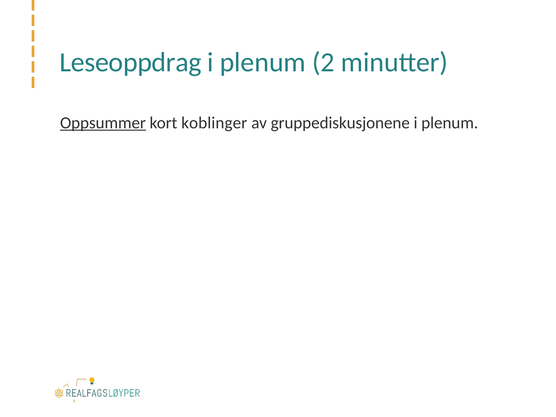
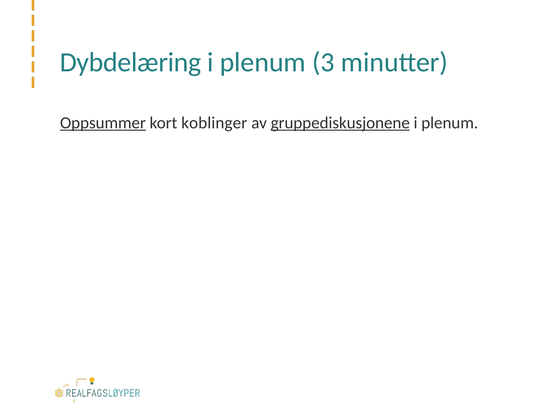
Leseoppdrag: Leseoppdrag -> Dybdelæring (131, 62)
2: 2 -> 3 (323, 62)
gruppediskusjonene underline: none -> present (340, 123)
